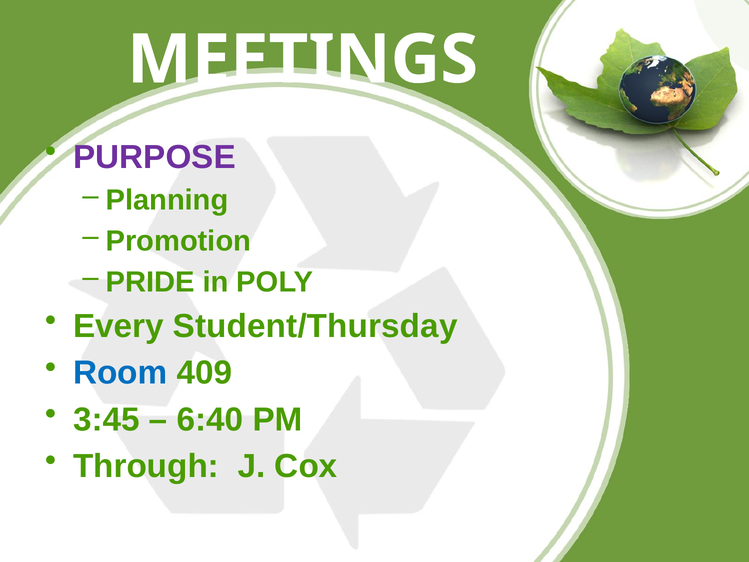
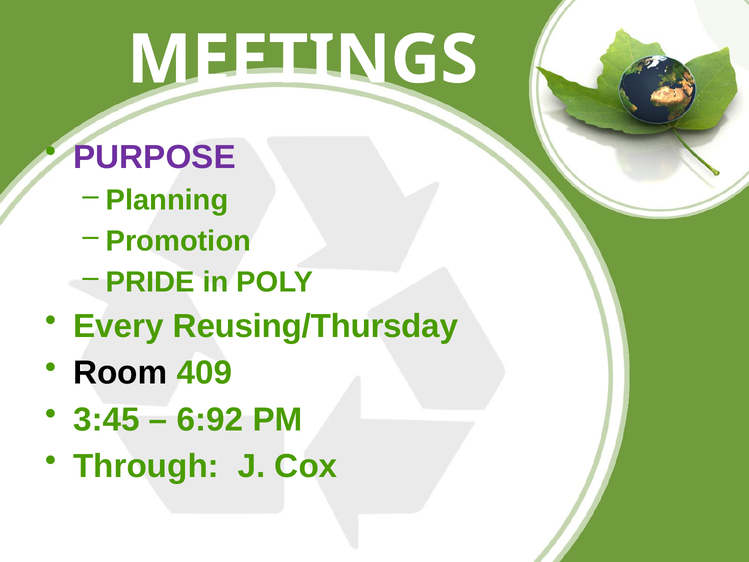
Student/Thursday: Student/Thursday -> Reusing/Thursday (315, 326)
Room colour: blue -> black (120, 373)
6:40: 6:40 -> 6:92 (210, 419)
